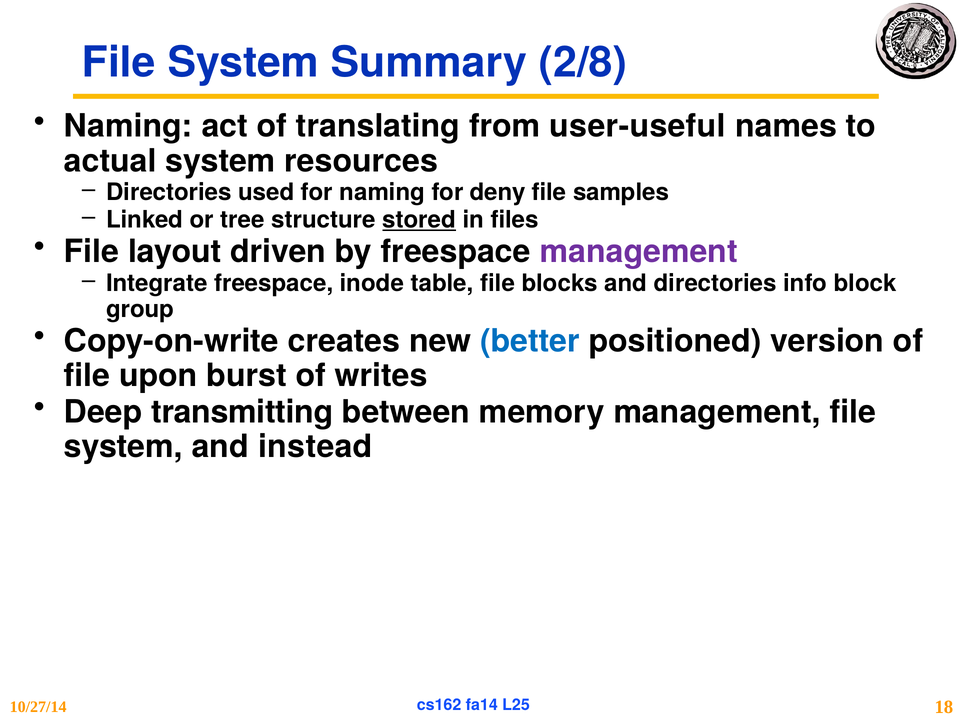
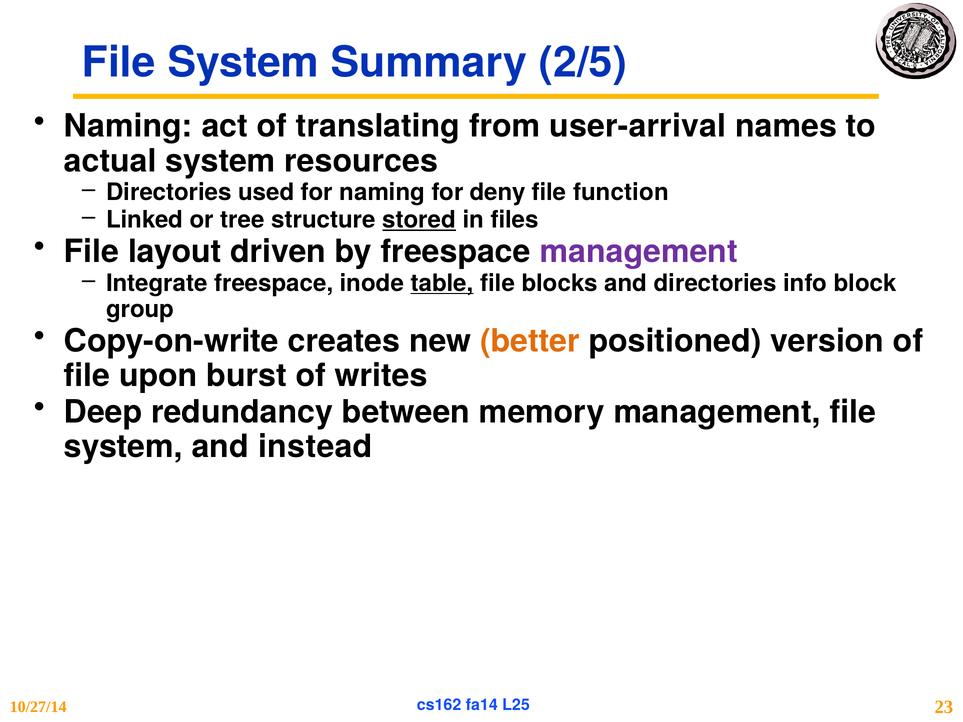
2/8: 2/8 -> 2/5 (583, 63)
user-useful: user-useful -> user-arrival (638, 126)
samples: samples -> function (621, 193)
table underline: none -> present (442, 283)
better colour: blue -> orange (530, 341)
transmitting: transmitting -> redundancy (242, 412)
18: 18 -> 23 (944, 707)
